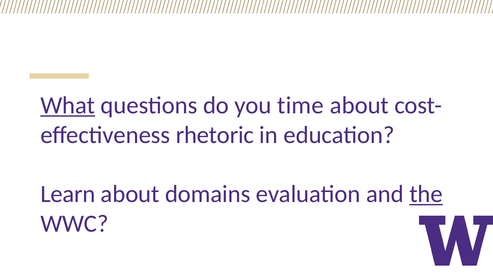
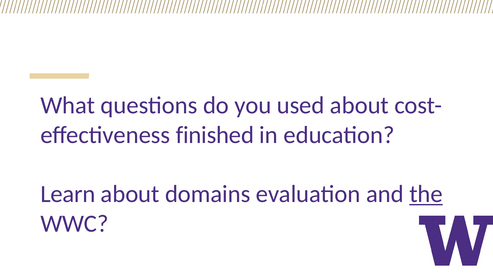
What underline: present -> none (68, 106)
time: time -> used (301, 106)
rhetoric: rhetoric -> finished (215, 135)
